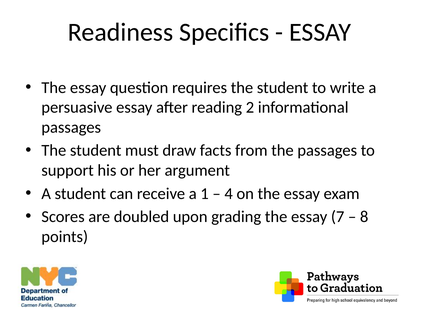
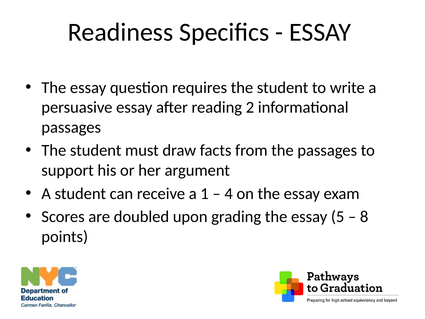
7: 7 -> 5 (338, 217)
